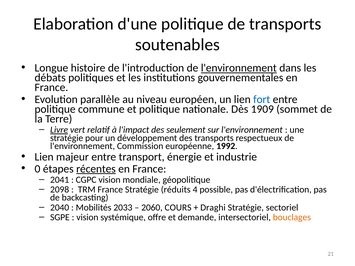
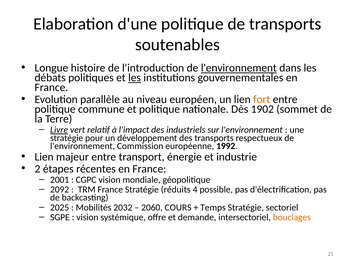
les underline: none -> present (135, 78)
fort colour: blue -> orange (262, 100)
1909: 1909 -> 1902 (262, 109)
seulement: seulement -> industriels (186, 130)
0: 0 -> 2 (37, 169)
récentes underline: present -> none (96, 169)
2041: 2041 -> 2001 (60, 180)
2098: 2098 -> 2092 (60, 190)
2040: 2040 -> 2025 (60, 208)
2033: 2033 -> 2032 (123, 208)
Draghi: Draghi -> Temps (213, 208)
